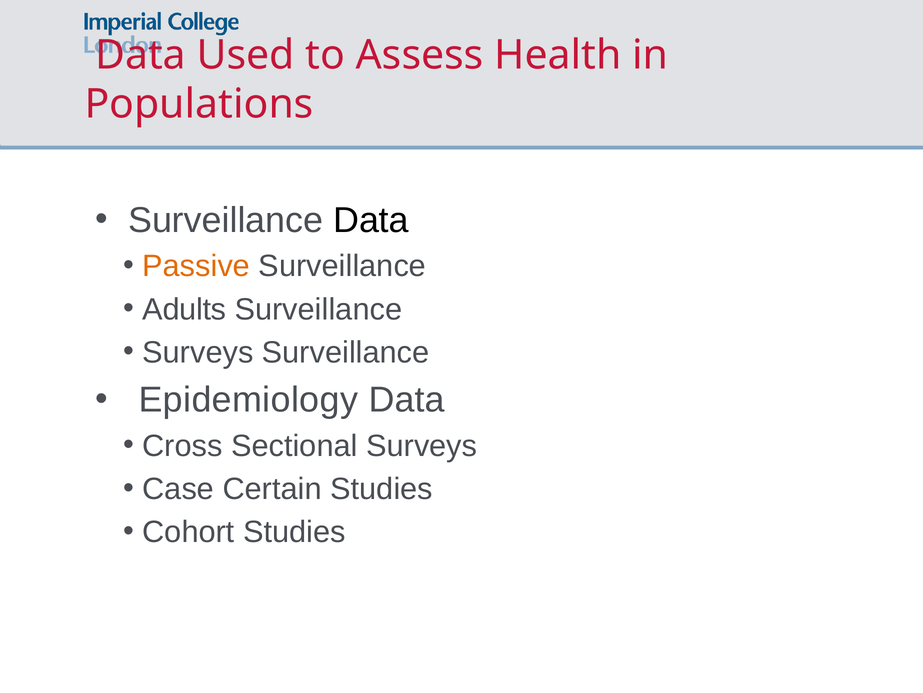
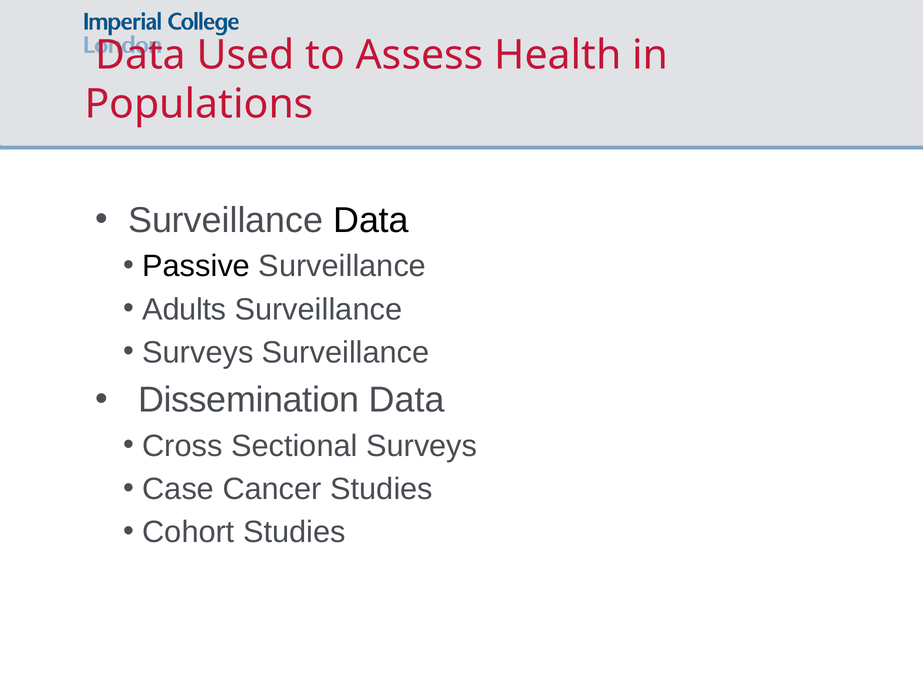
Passive colour: orange -> black (196, 266)
Epidemiology: Epidemiology -> Dissemination (249, 400)
Certain: Certain -> Cancer (272, 489)
